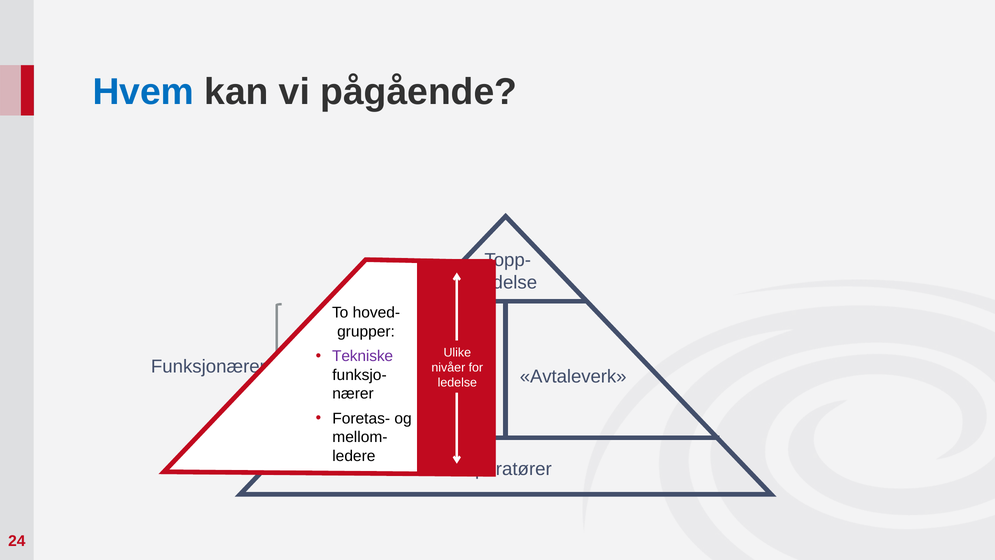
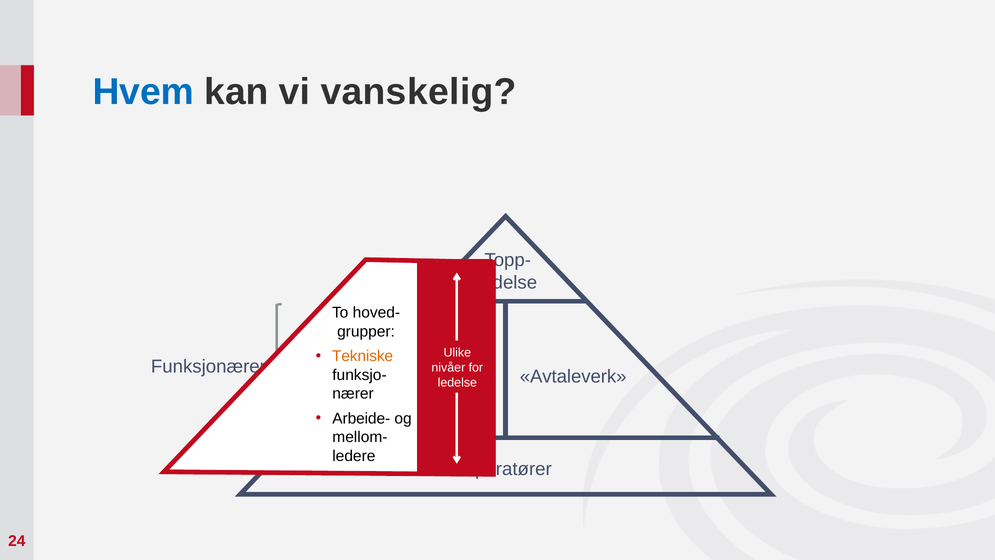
pågående: pågående -> vanskelig (419, 92)
Tekniske colour: purple -> orange (363, 356)
Foretas-: Foretas- -> Arbeide- (361, 418)
